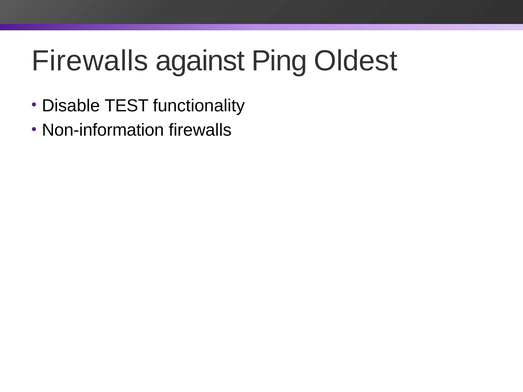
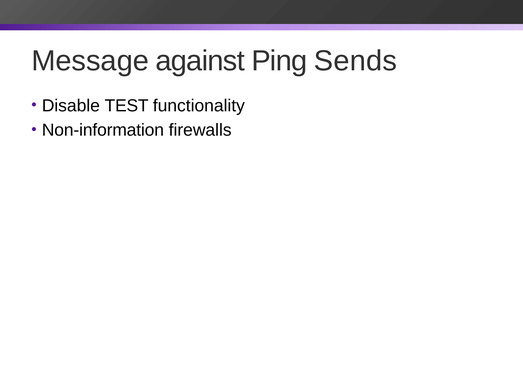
Firewalls: Firewalls -> Message (90, 61)
Oldest: Oldest -> Sends (356, 61)
